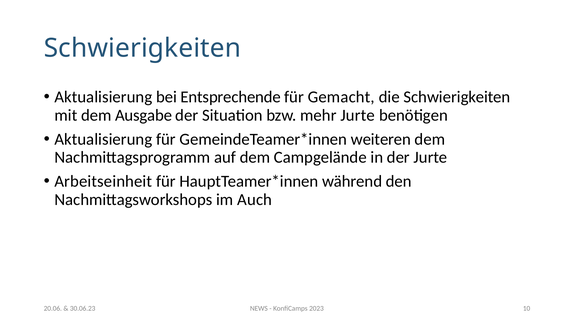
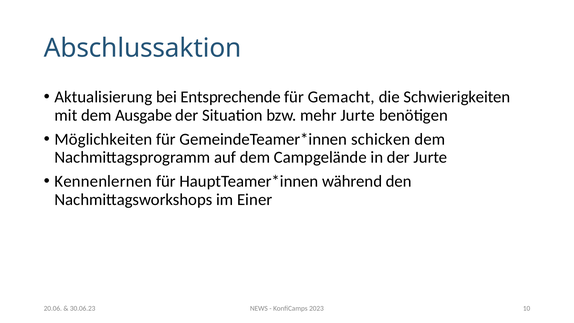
Schwierigkeiten: Schwierigkeiten -> Abschlussaktion (143, 48)
Aktualisierung: Aktualisierung -> Möglichkeiten (103, 139)
weiteren: weiteren -> schicken (381, 139)
Arbeitseinheit: Arbeitseinheit -> Kennenlernen (103, 181)
Auch: Auch -> Einer (255, 199)
